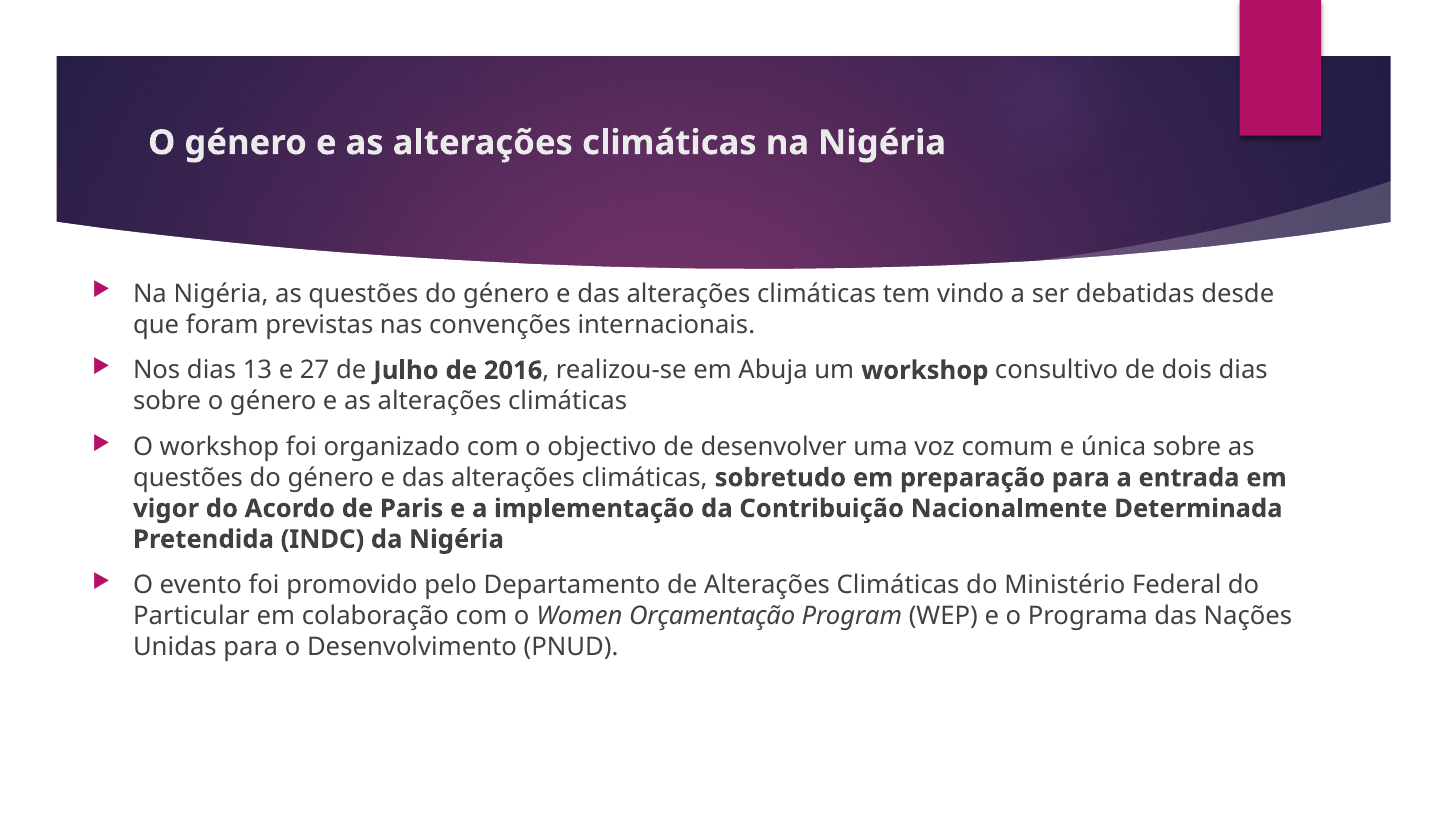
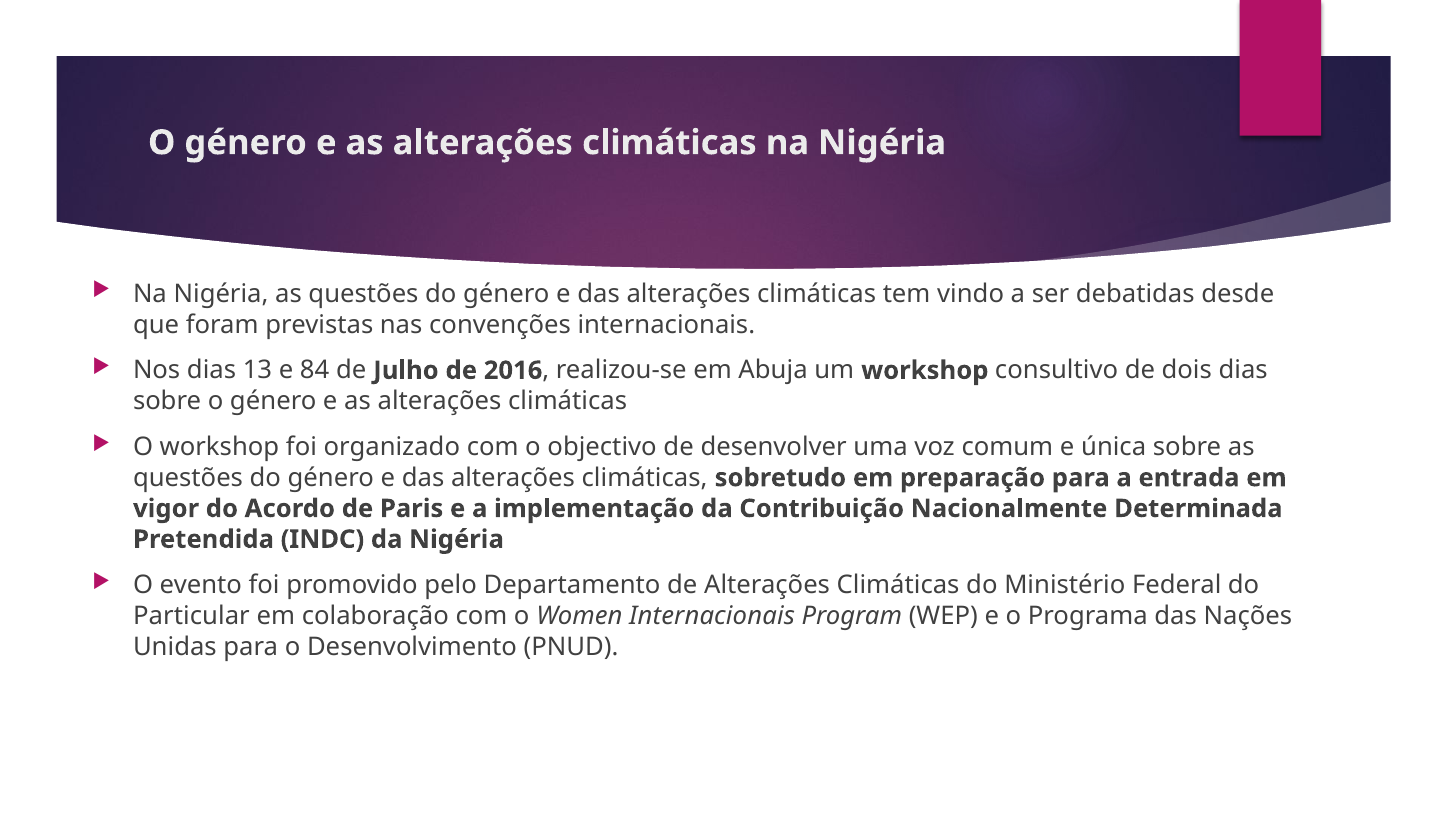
27: 27 -> 84 (315, 371)
Women Orçamentação: Orçamentação -> Internacionais (712, 616)
